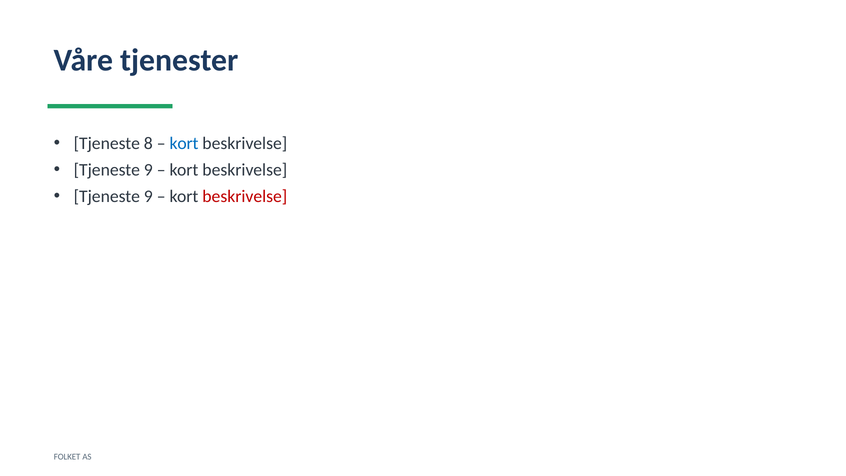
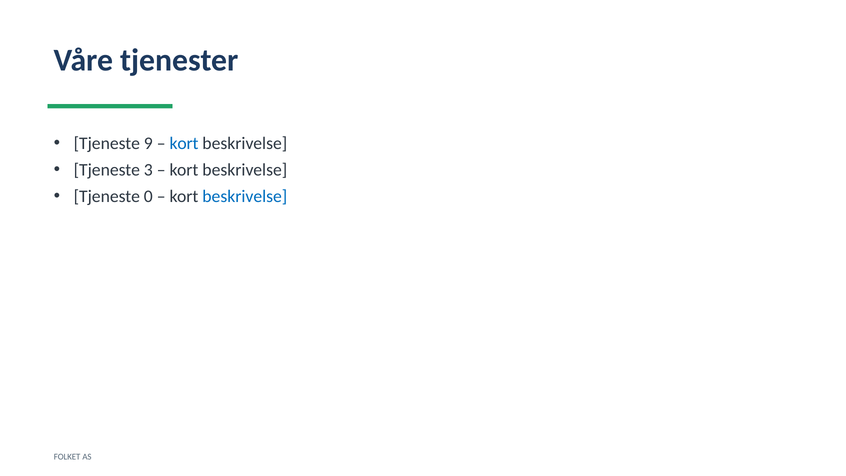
8: 8 -> 9 (148, 143)
9: 9 -> 3 (148, 170)
9: 9 -> 0 (148, 196)
beskrivelse colour: red -> blue (245, 196)
